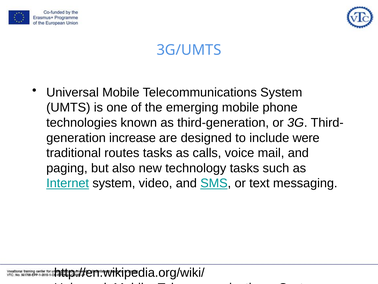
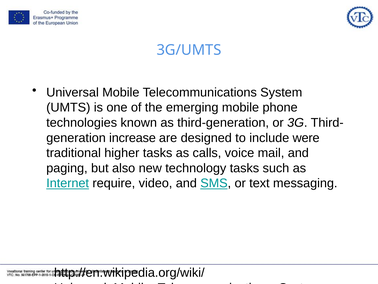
routes: routes -> higher (122, 153)
Internet system: system -> require (114, 183)
